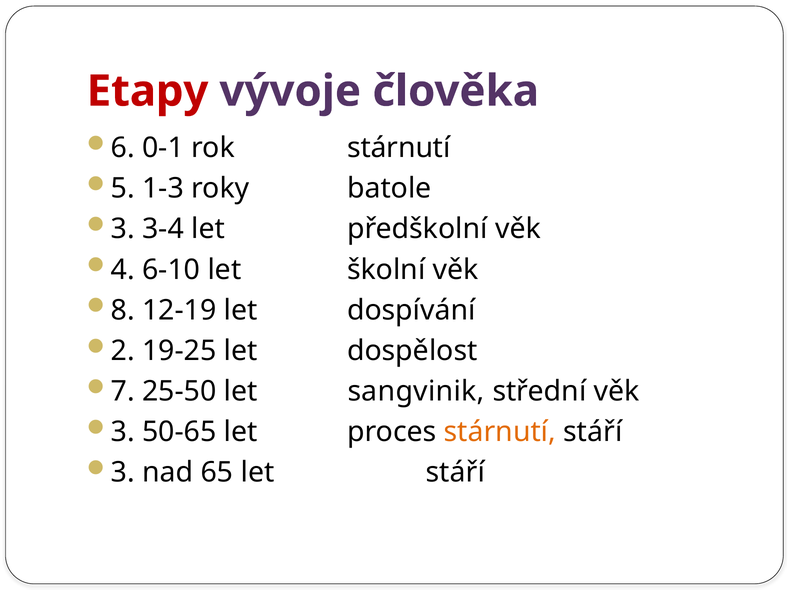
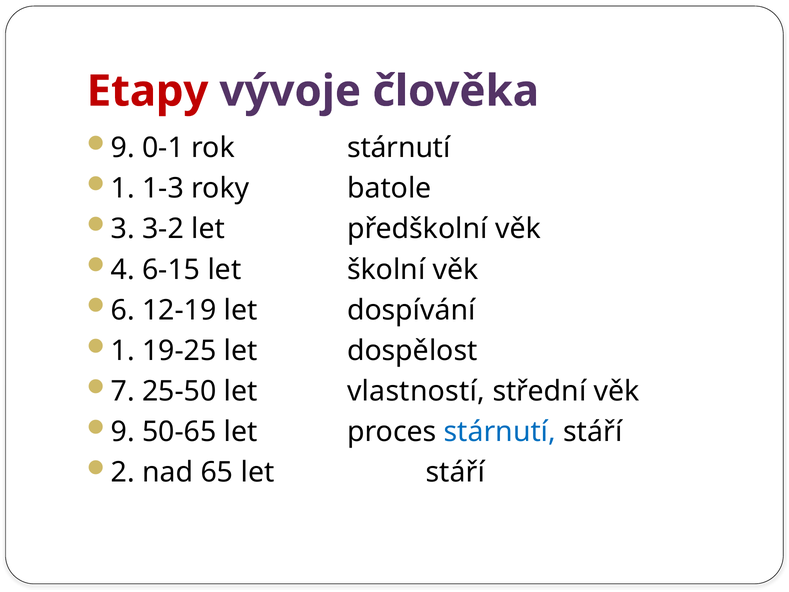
6: 6 -> 9 (123, 148)
5: 5 -> 1 (123, 188)
3-4: 3-4 -> 3-2 (163, 229)
6-10: 6-10 -> 6-15 (171, 270)
8: 8 -> 6 (123, 310)
2: 2 -> 1 (123, 351)
sangvinik: sangvinik -> vlastností (416, 391)
3: 3 -> 9 (123, 432)
stárnutí colour: orange -> blue (500, 432)
3: 3 -> 2 (123, 472)
